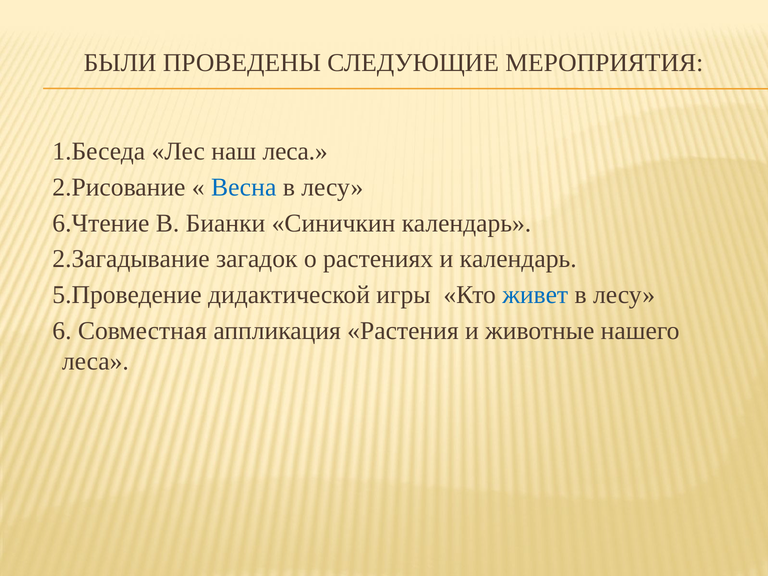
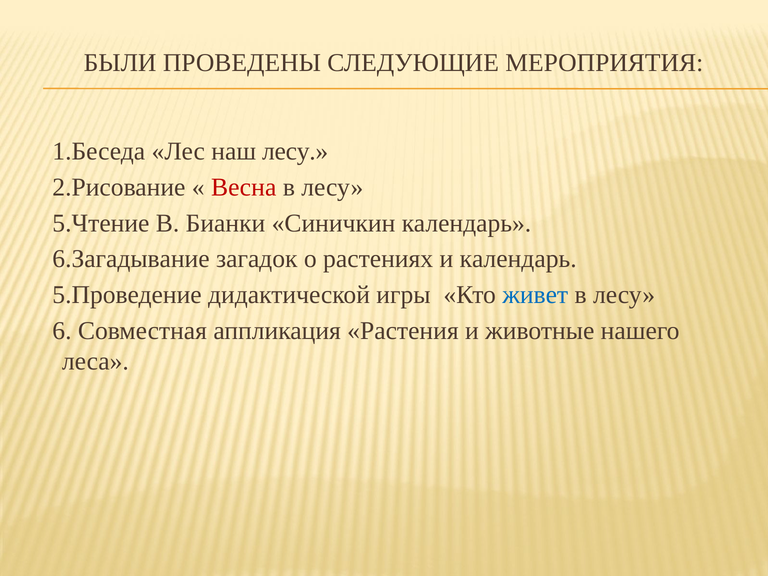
наш леса: леса -> лесу (295, 151)
Весна colour: blue -> red (244, 187)
6.Чтение: 6.Чтение -> 5.Чтение (101, 223)
2.Загадывание: 2.Загадывание -> 6.Загадывание (131, 259)
